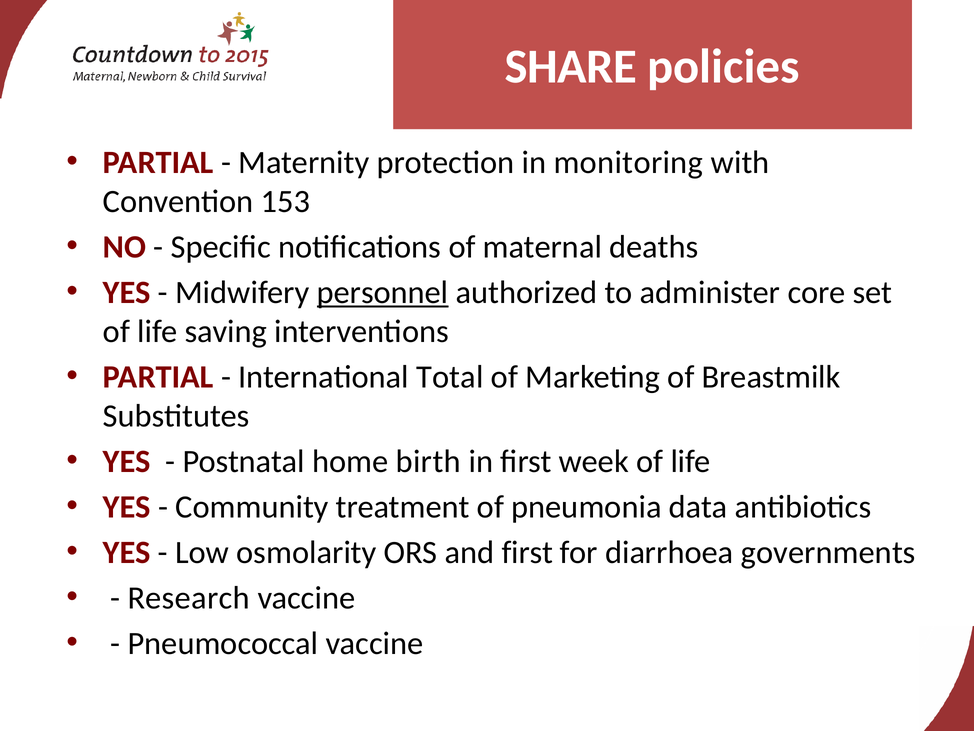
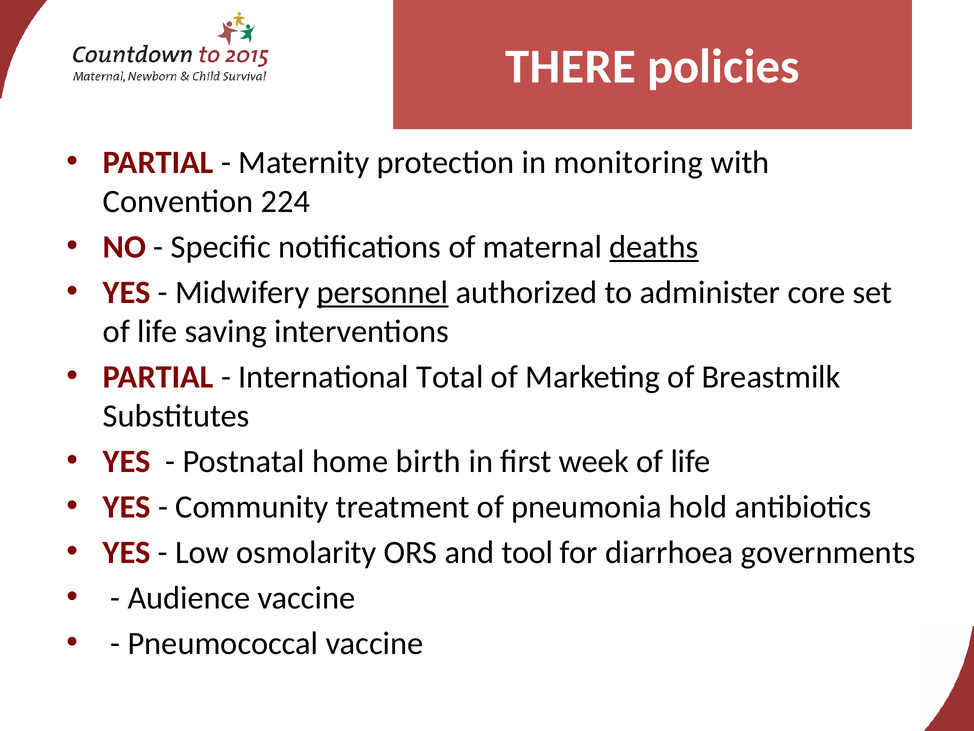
SHARE: SHARE -> THERE (571, 67)
153: 153 -> 224 (285, 201)
deaths underline: none -> present (654, 247)
data: data -> hold (698, 507)
and first: first -> tool (527, 552)
Research: Research -> Audience (189, 597)
